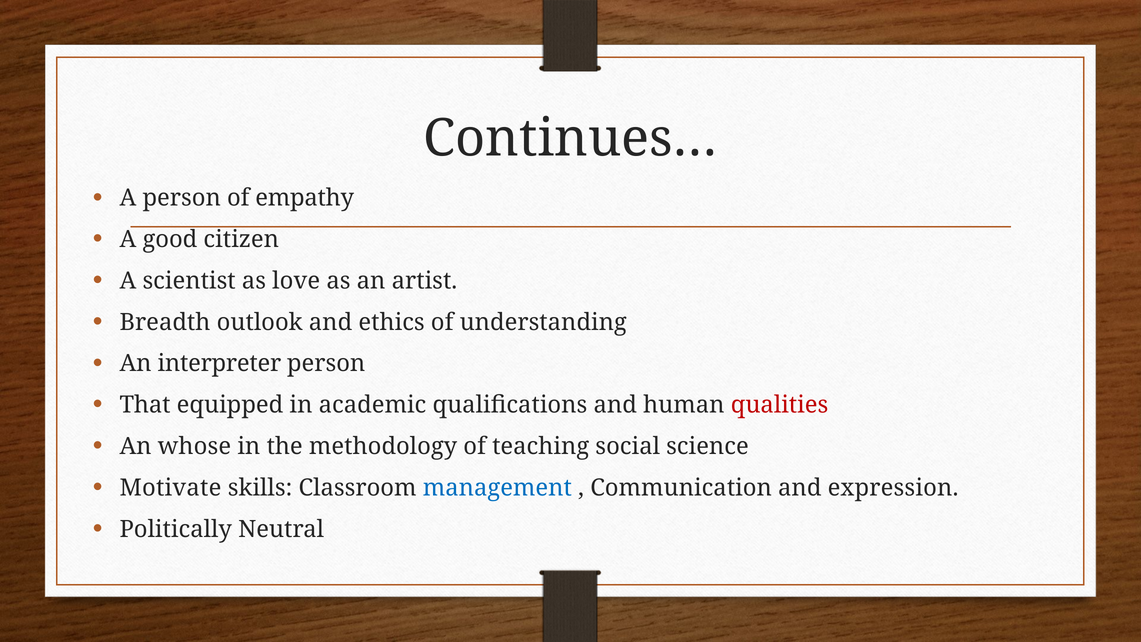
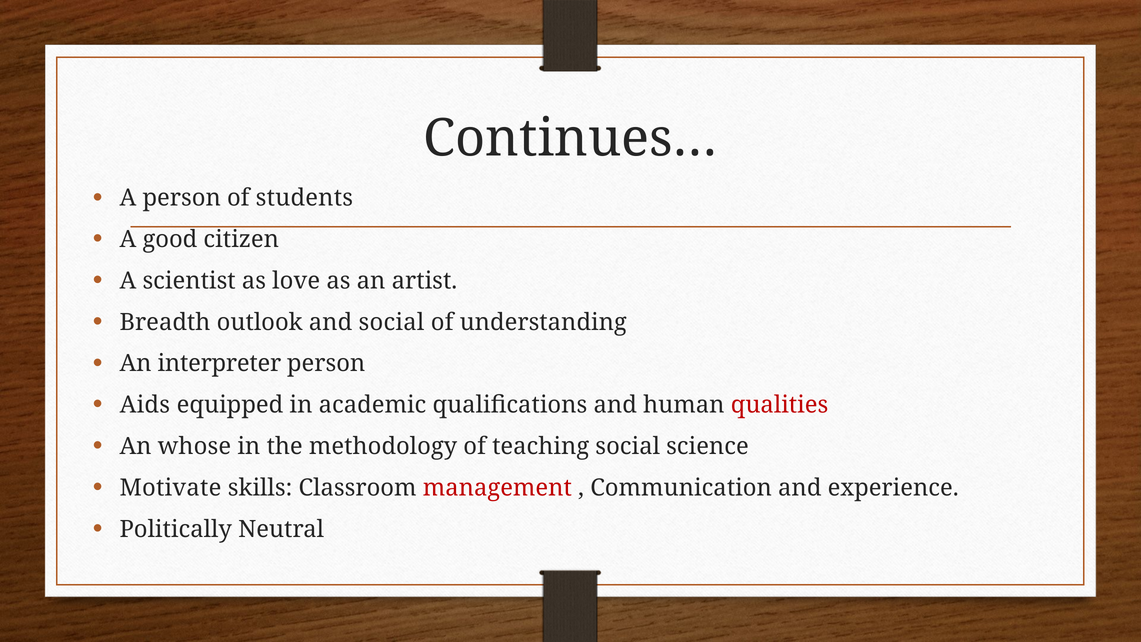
empathy: empathy -> students (304, 198)
and ethics: ethics -> social (391, 322)
That: That -> Aids (145, 405)
management colour: blue -> red (497, 488)
expression: expression -> experience (893, 488)
